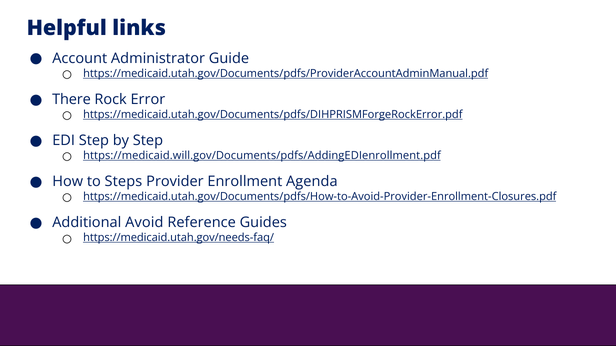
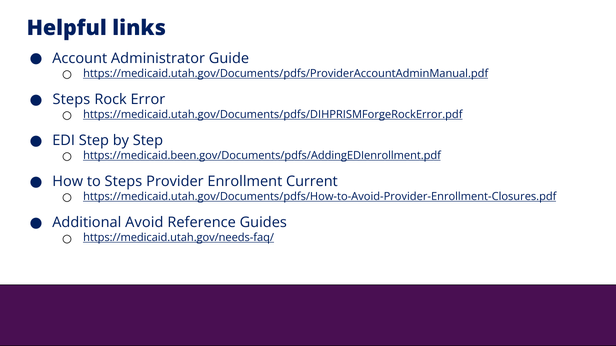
There: There -> Steps (71, 100)
https://medicaid.will.gov/Documents/pdfs/AddingEDIenrollment.pdf: https://medicaid.will.gov/Documents/pdfs/AddingEDIenrollment.pdf -> https://medicaid.been.gov/Documents/pdfs/AddingEDIenrollment.pdf (262, 156)
Agenda: Agenda -> Current (312, 182)
